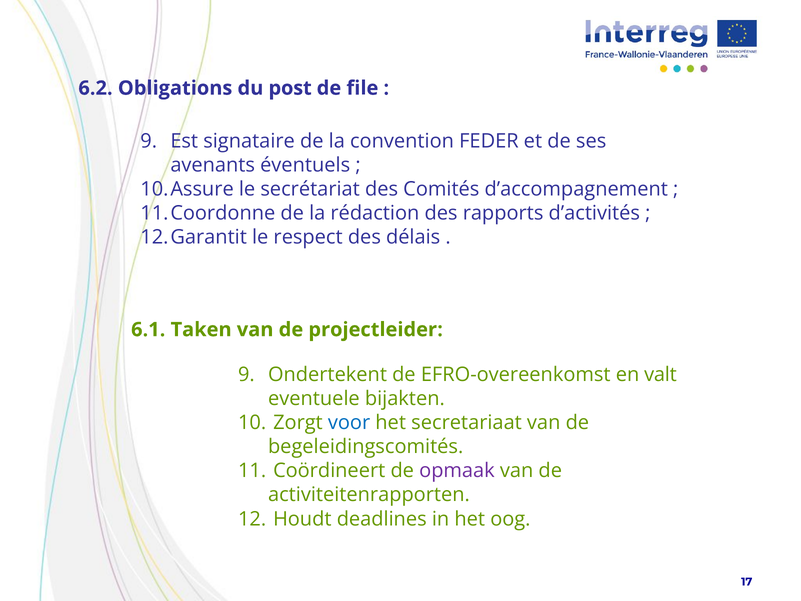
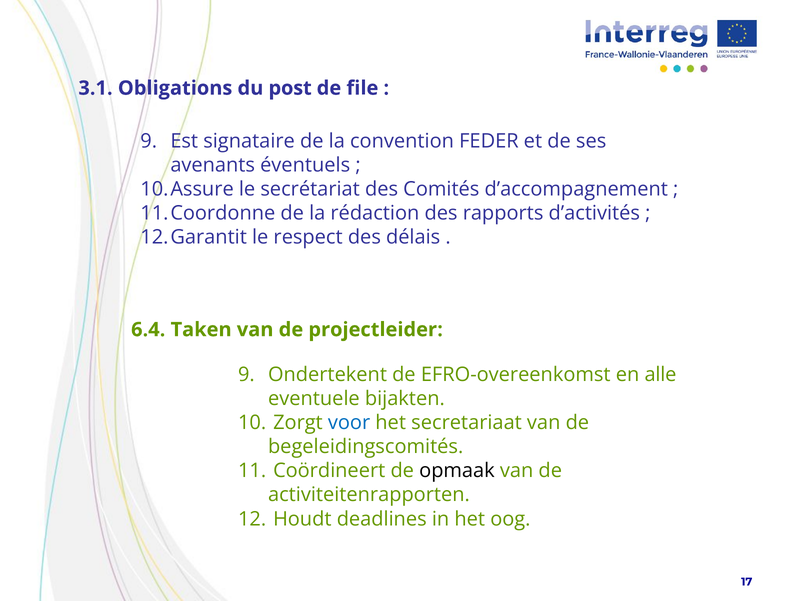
6.2: 6.2 -> 3.1 (96, 88)
6.1: 6.1 -> 6.4 (148, 329)
valt: valt -> alle (660, 374)
opmaak colour: purple -> black (457, 471)
